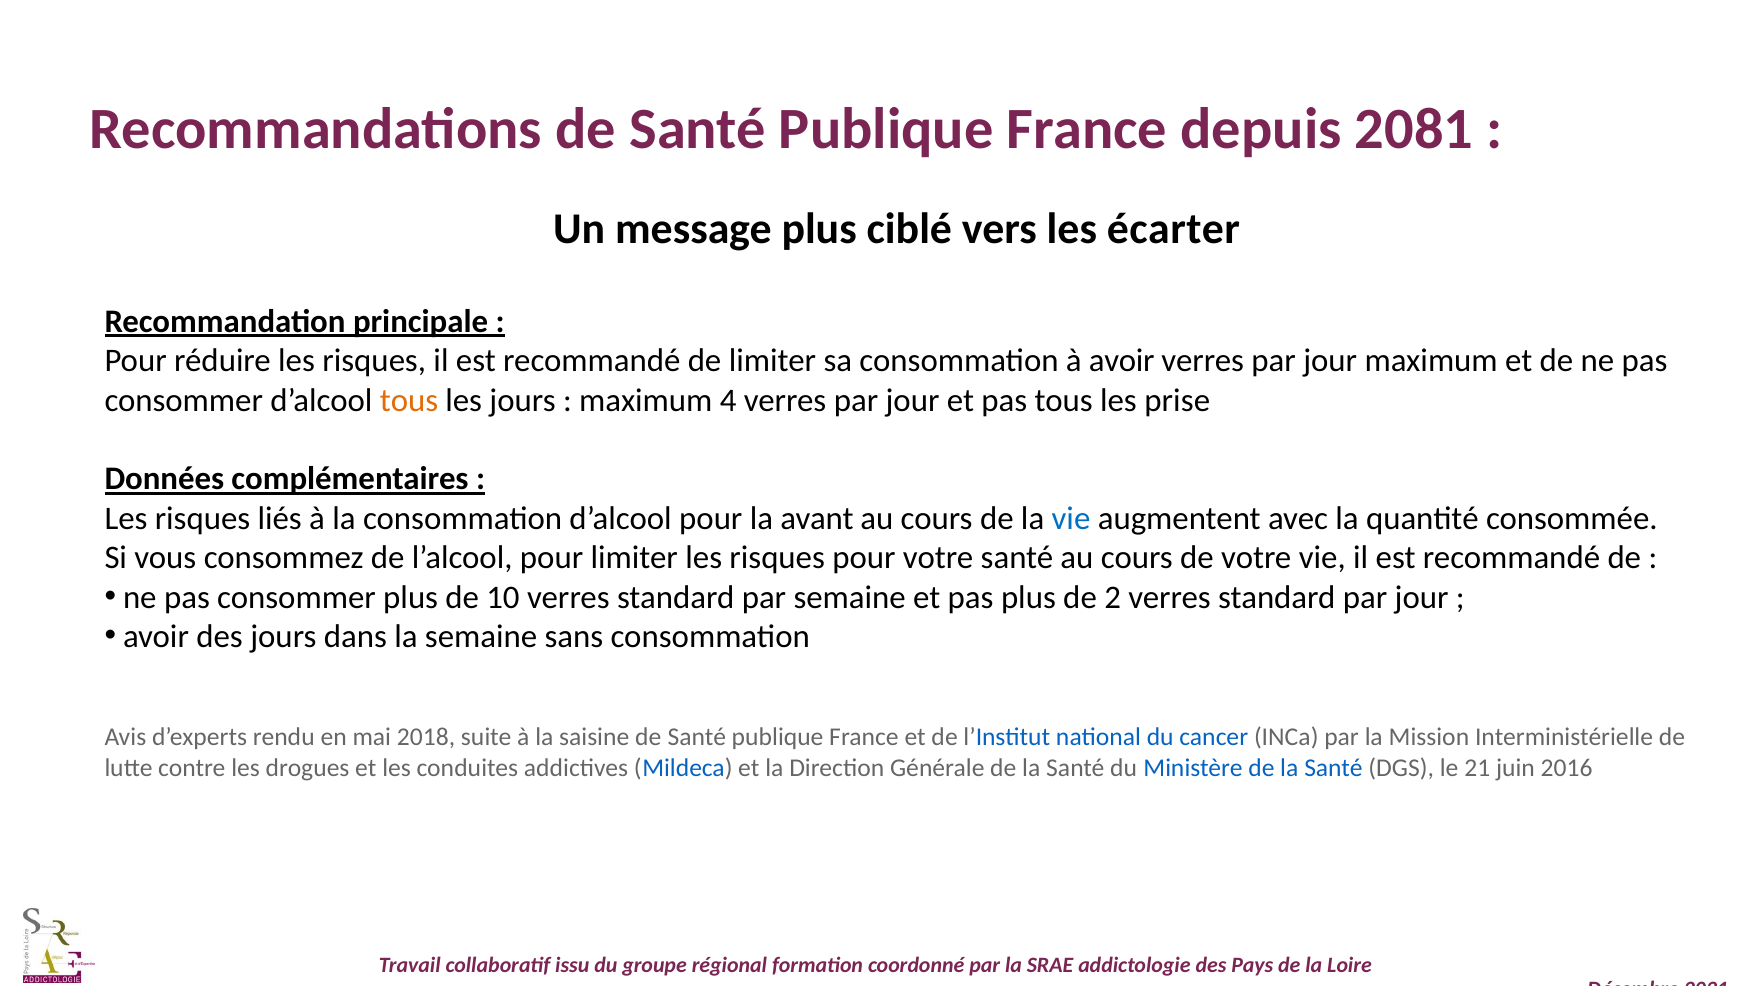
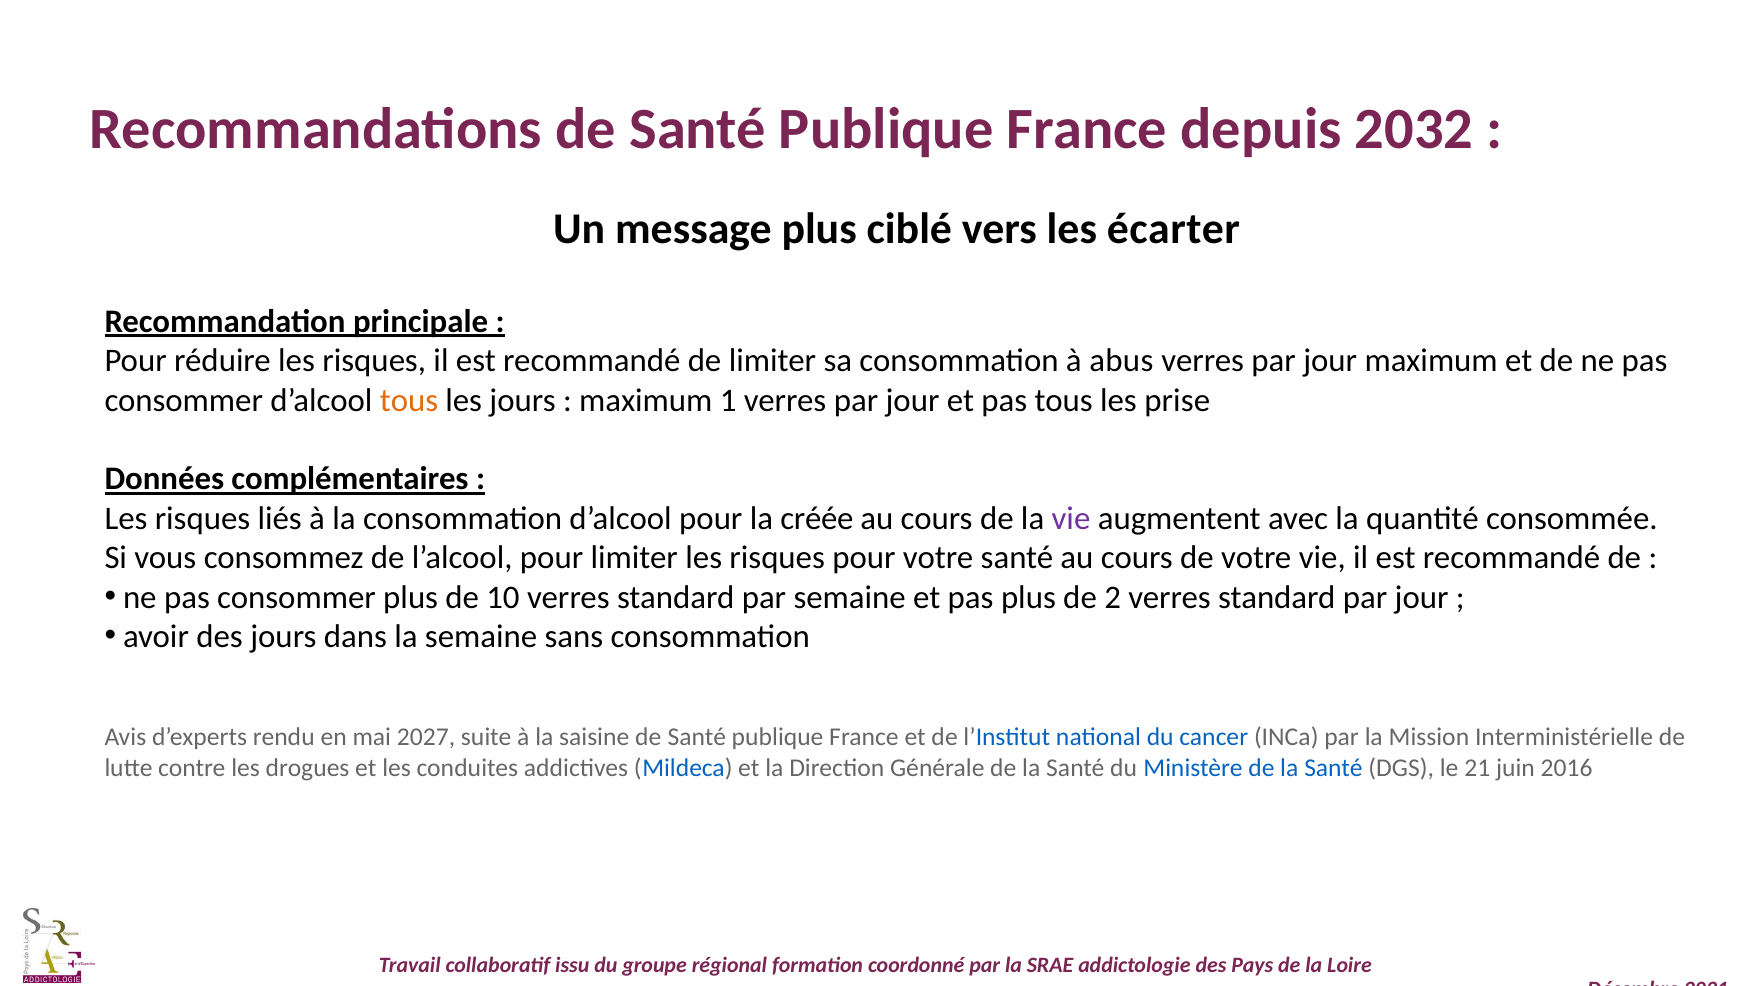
2081: 2081 -> 2032 (1414, 129)
à avoir: avoir -> abus (1121, 361)
4: 4 -> 1 (728, 400)
avant: avant -> créée (817, 519)
vie colour: blue -> purple (1071, 519)
2018: 2018 -> 2027 (426, 737)
